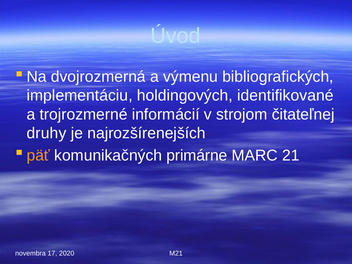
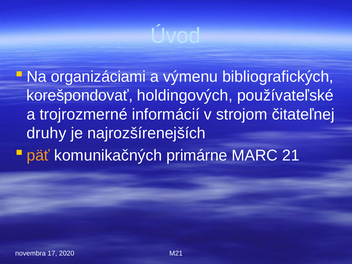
dvojrozmerná: dvojrozmerná -> organizáciami (98, 77)
implementáciu: implementáciu -> korešpondovať (80, 96)
identifikované: identifikované -> používateľské (285, 96)
